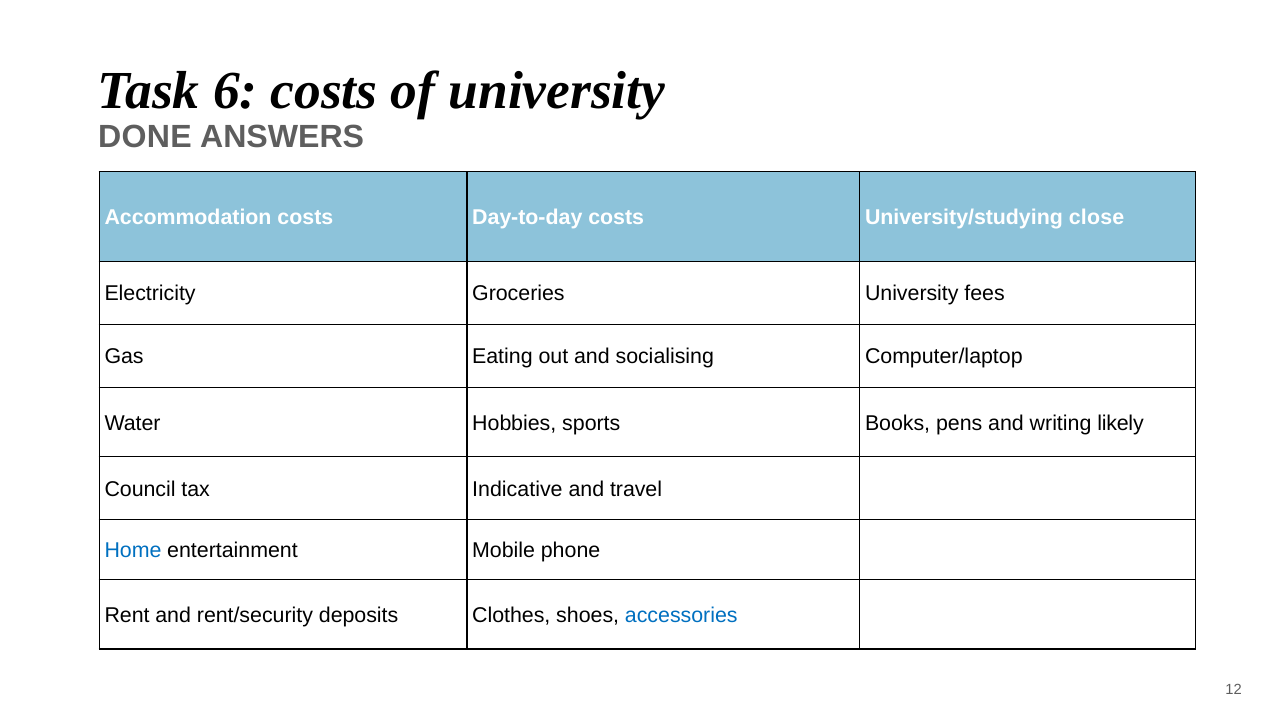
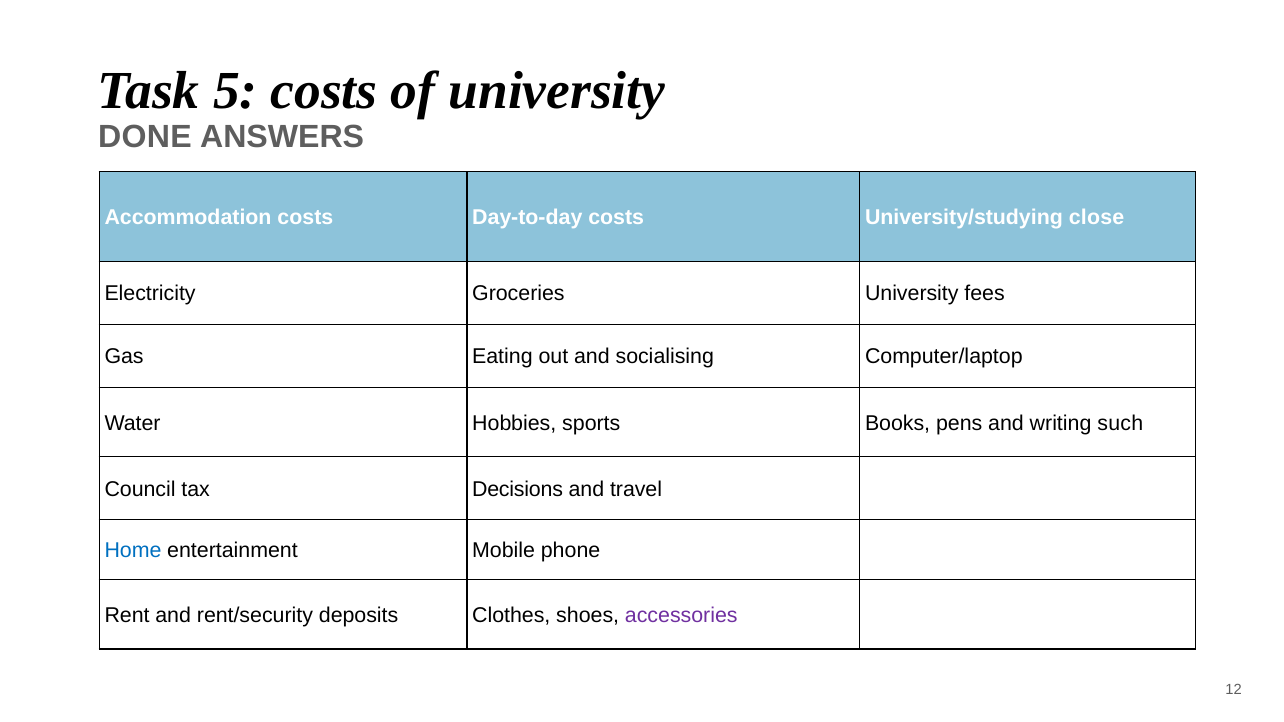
6: 6 -> 5 (235, 91)
likely: likely -> such (1120, 423)
Indicative: Indicative -> Decisions (518, 489)
accessories colour: blue -> purple (681, 615)
